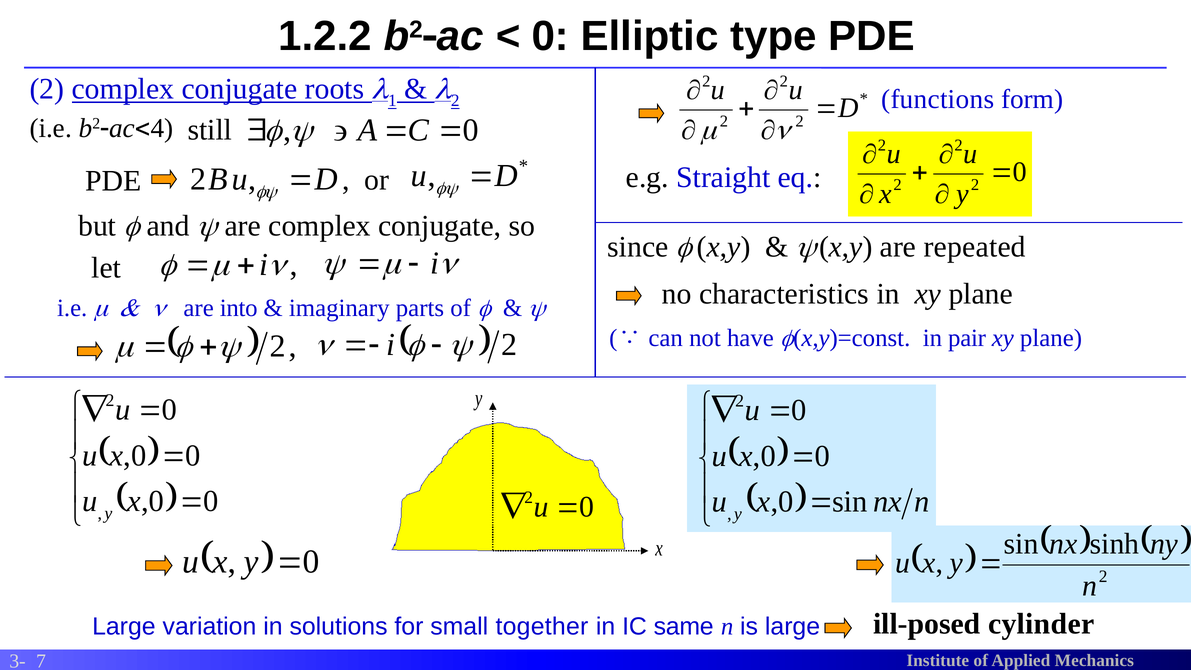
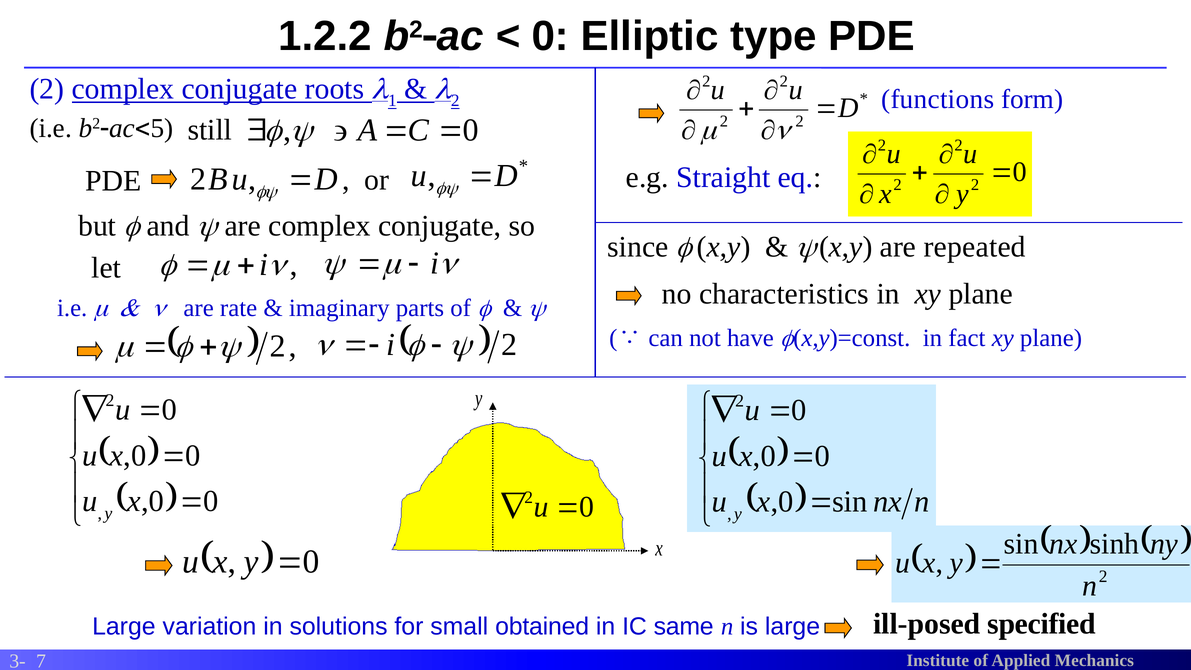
4: 4 -> 5 (162, 128)
into: into -> rate (239, 308)
pair: pair -> fact (967, 338)
cylinder: cylinder -> specified (1042, 624)
together: together -> obtained (542, 626)
